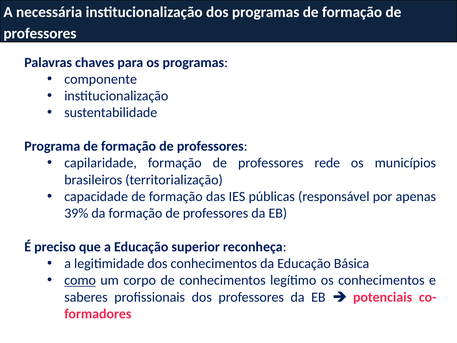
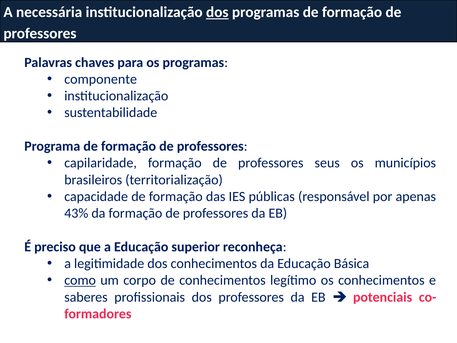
dos underline: none -> present (217, 12)
rede: rede -> seus (327, 163)
39%: 39% -> 43% (76, 213)
